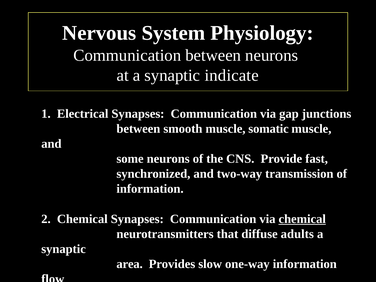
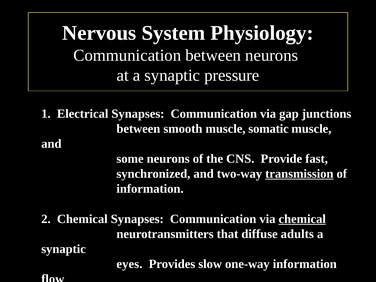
indicate: indicate -> pressure (232, 75)
transmission underline: none -> present (299, 174)
area: area -> eyes (129, 264)
